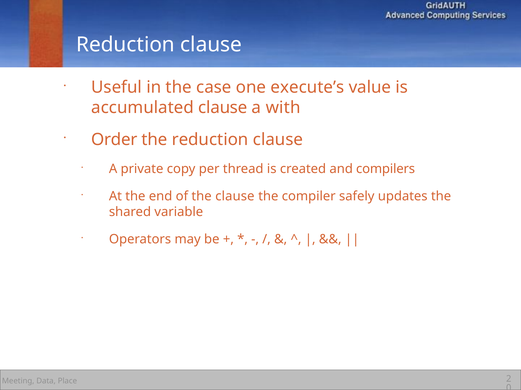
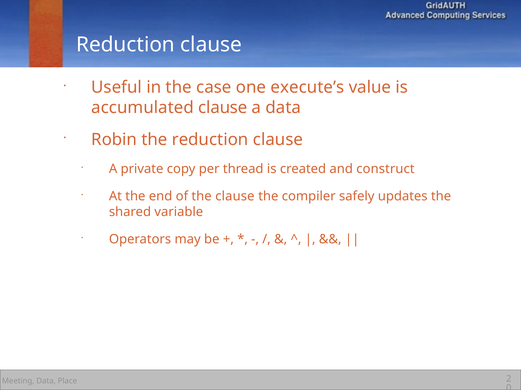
a with: with -> data (283, 108)
Order: Order -> Robin (114, 140)
compilers: compilers -> construct (385, 169)
